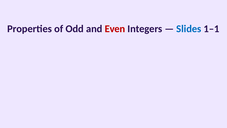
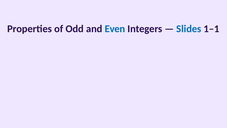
Even colour: red -> blue (115, 29)
